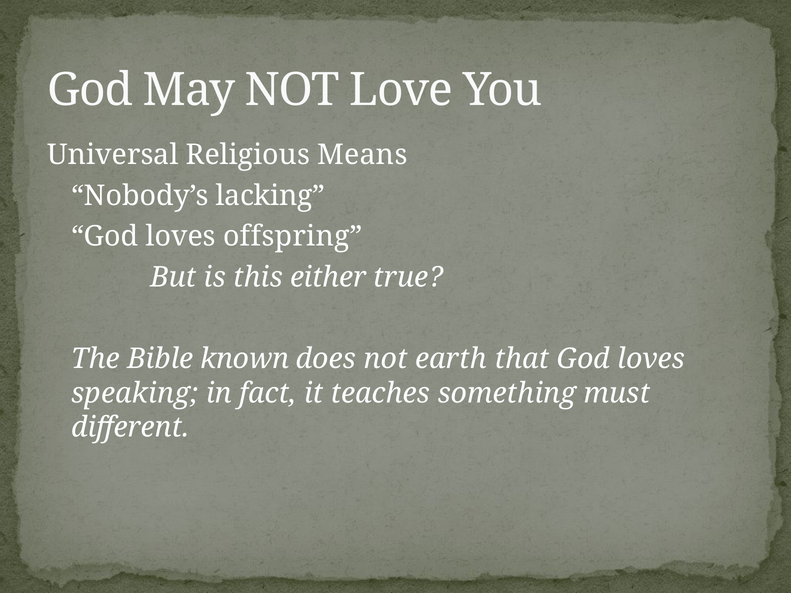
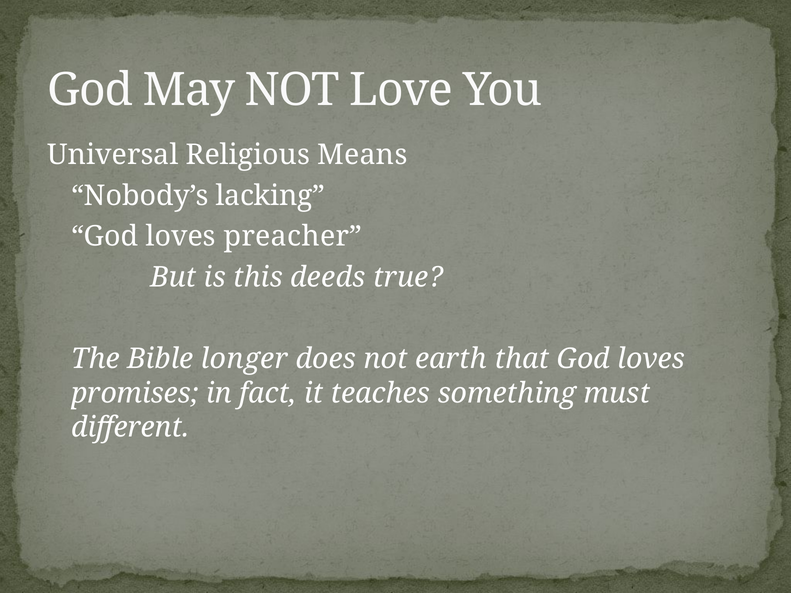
offspring: offspring -> preacher (293, 237)
either: either -> deeds (328, 277)
known: known -> longer (244, 359)
speaking: speaking -> promises (135, 393)
